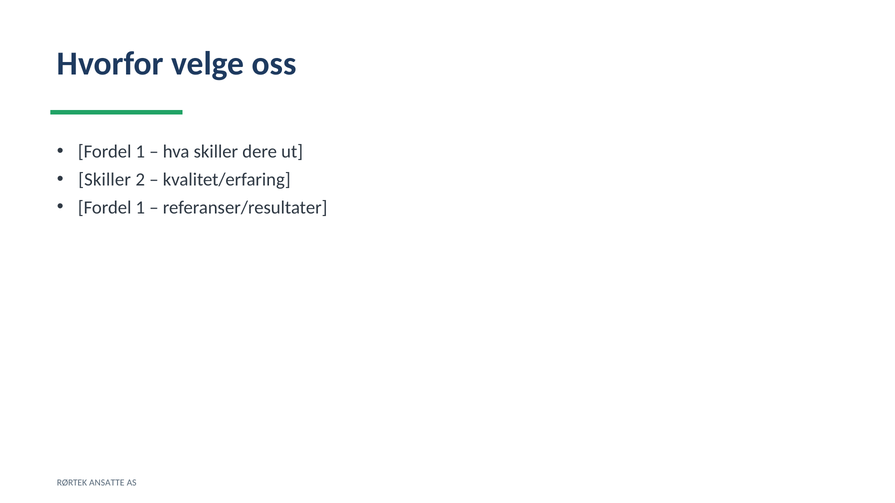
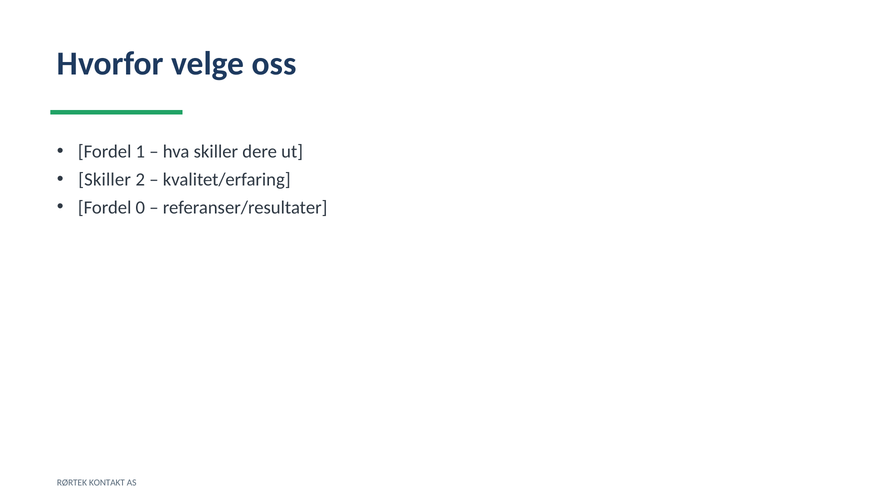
1: 1 -> 0 (140, 208)
ANSATTE: ANSATTE -> KONTAKT (107, 483)
